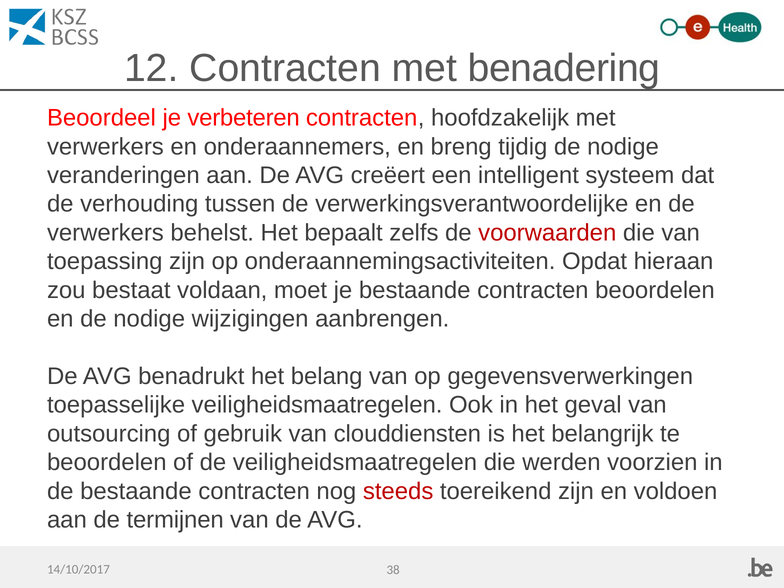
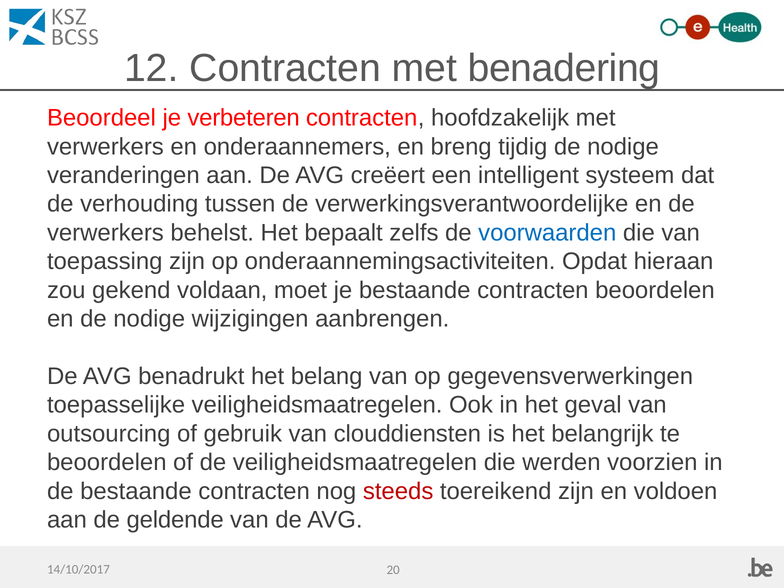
voorwaarden colour: red -> blue (547, 233)
bestaat: bestaat -> gekend (131, 290)
termijnen: termijnen -> geldende (175, 520)
38: 38 -> 20 (393, 570)
